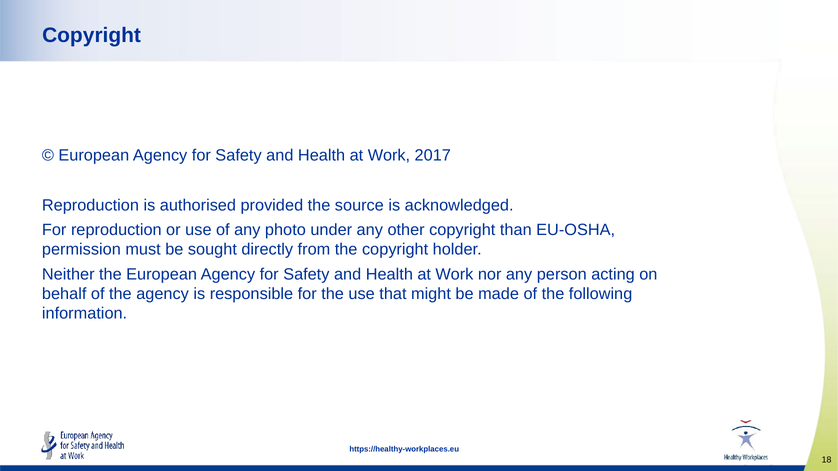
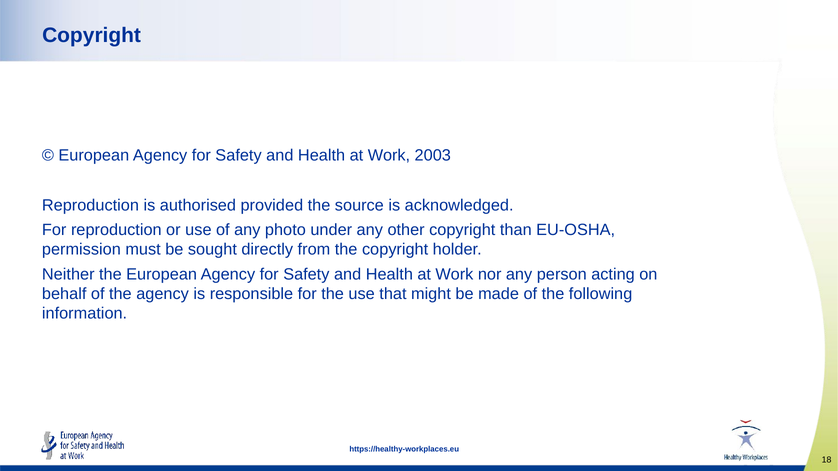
2017: 2017 -> 2003 (433, 156)
